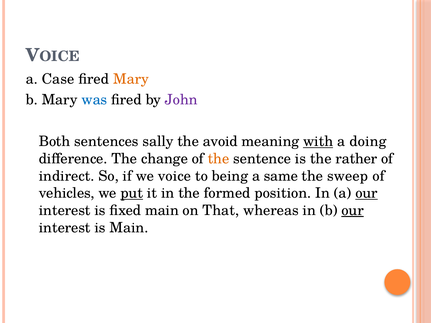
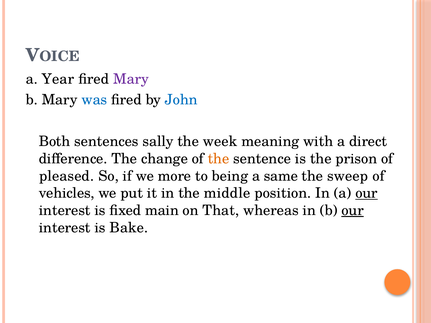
Case: Case -> Year (58, 79)
Mary colour: orange -> purple (131, 79)
John colour: purple -> blue (181, 100)
avoid: avoid -> week (220, 142)
with underline: present -> none (318, 142)
doing: doing -> direct (368, 142)
rather: rather -> prison (356, 159)
indirect: indirect -> pleased (67, 176)
voice: voice -> more (175, 176)
put underline: present -> none (132, 193)
formed: formed -> middle (227, 193)
is Main: Main -> Bake (129, 228)
